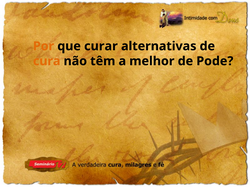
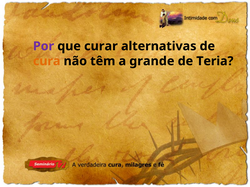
Por colour: orange -> purple (44, 46)
melhor: melhor -> grande (152, 61)
Pode: Pode -> Teria (215, 61)
